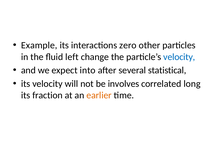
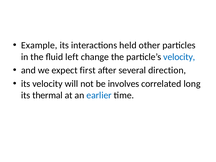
zero: zero -> held (128, 45)
into: into -> first (88, 70)
statistical: statistical -> direction (167, 70)
fraction: fraction -> thermal (48, 95)
earlier colour: orange -> blue (99, 95)
